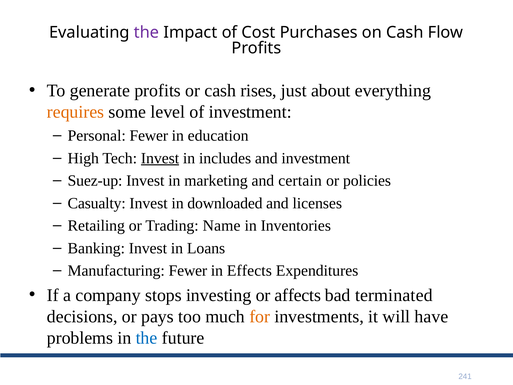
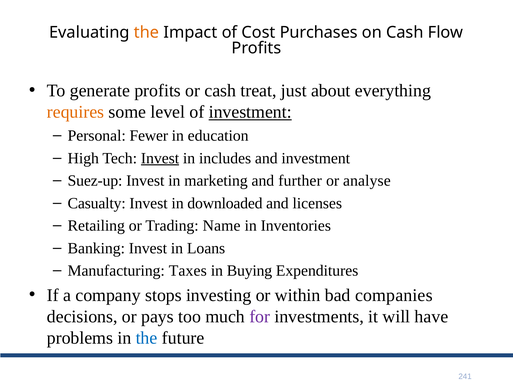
the colour: purple -> orange (147, 32)
rises: rises -> treat (259, 91)
investment underline: none -> present (250, 112)
certain: certain -> further (300, 181)
policies: policies -> analyse (367, 181)
Manufacturing Fewer: Fewer -> Taxes (188, 270)
Effects: Effects -> Buying (249, 270)
affects: affects -> within (298, 295)
terminated: terminated -> companies (394, 295)
for colour: orange -> purple (260, 316)
